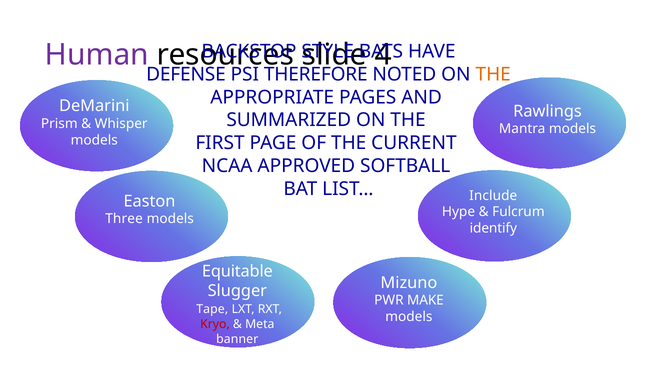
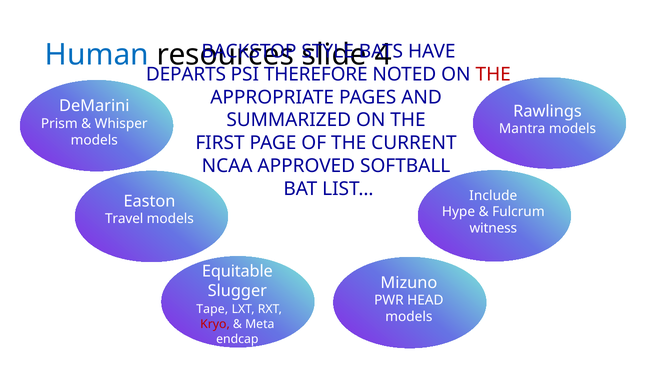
Human colour: purple -> blue (97, 55)
DEFENSE: DEFENSE -> DEPARTS (186, 74)
THE colour: orange -> red (493, 74)
Three: Three -> Travel (124, 219)
identify: identify -> witness (493, 228)
MAKE: MAKE -> HEAD (425, 300)
banner: banner -> endcap (237, 339)
